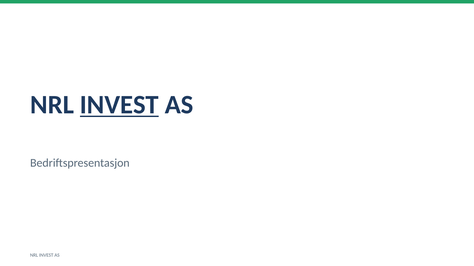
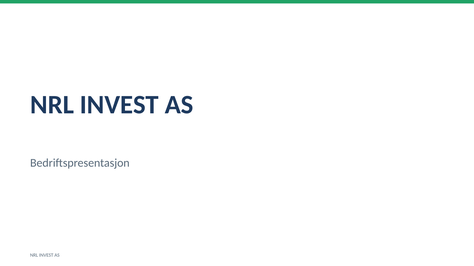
INVEST underline: present -> none (119, 105)
